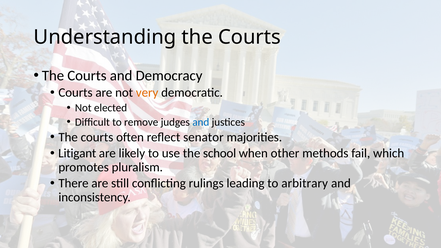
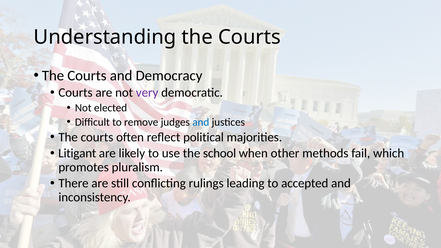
very colour: orange -> purple (147, 93)
senator: senator -> political (203, 137)
arbitrary: arbitrary -> accepted (305, 183)
